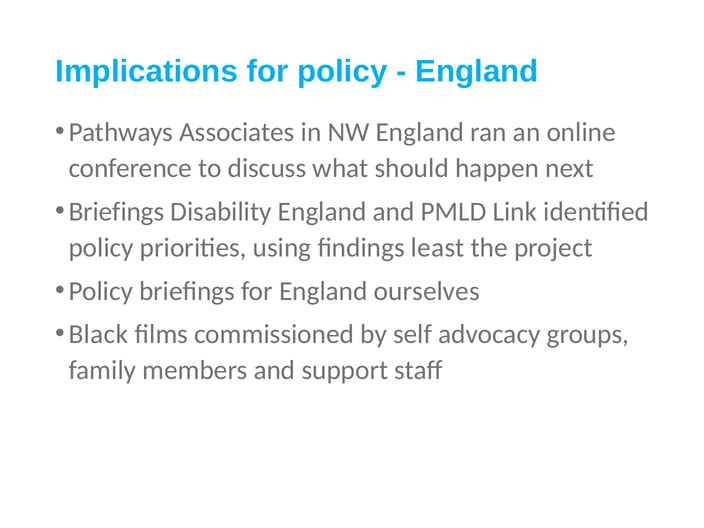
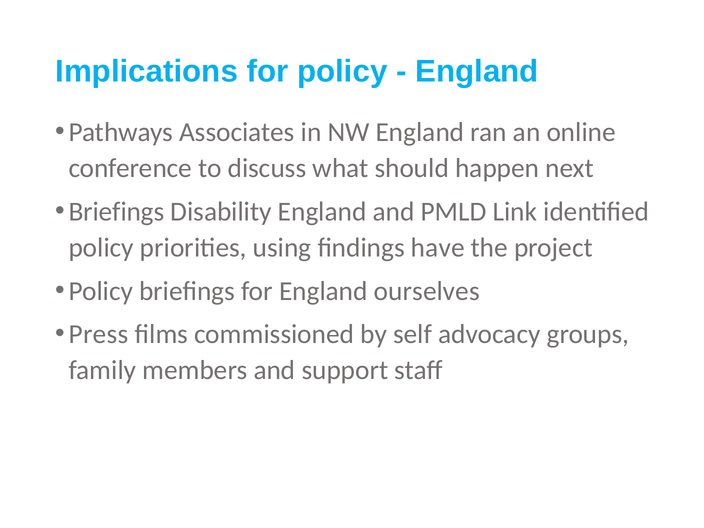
least: least -> have (438, 248)
Black: Black -> Press (98, 334)
